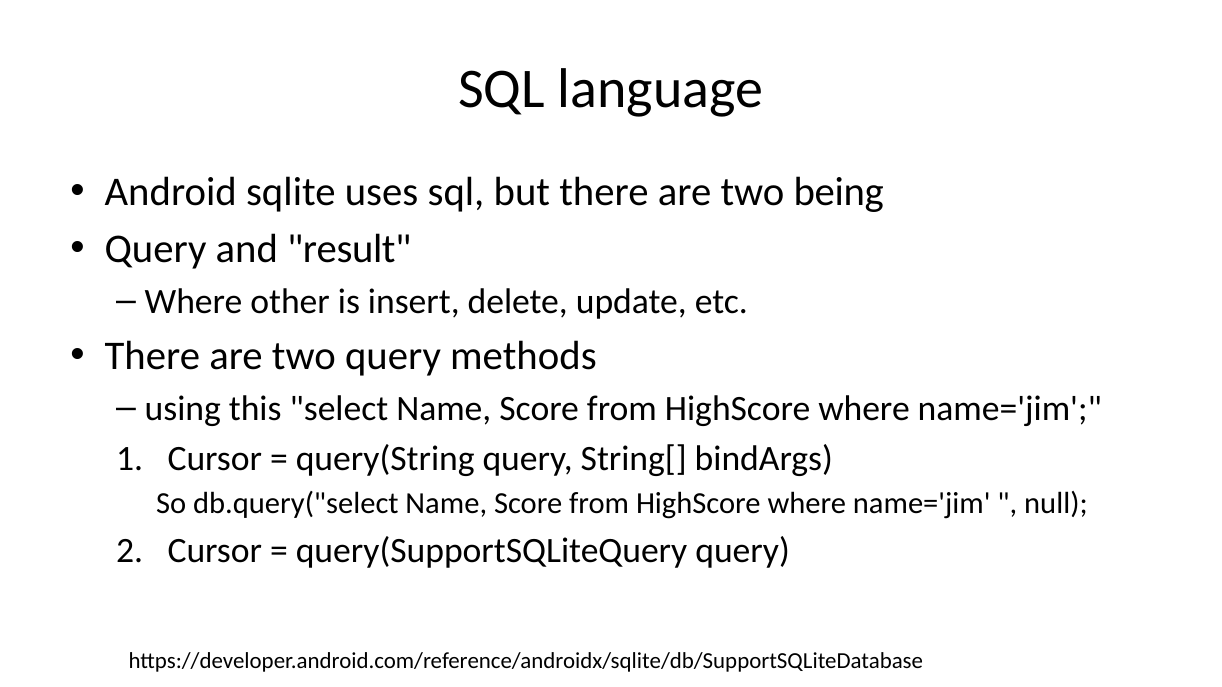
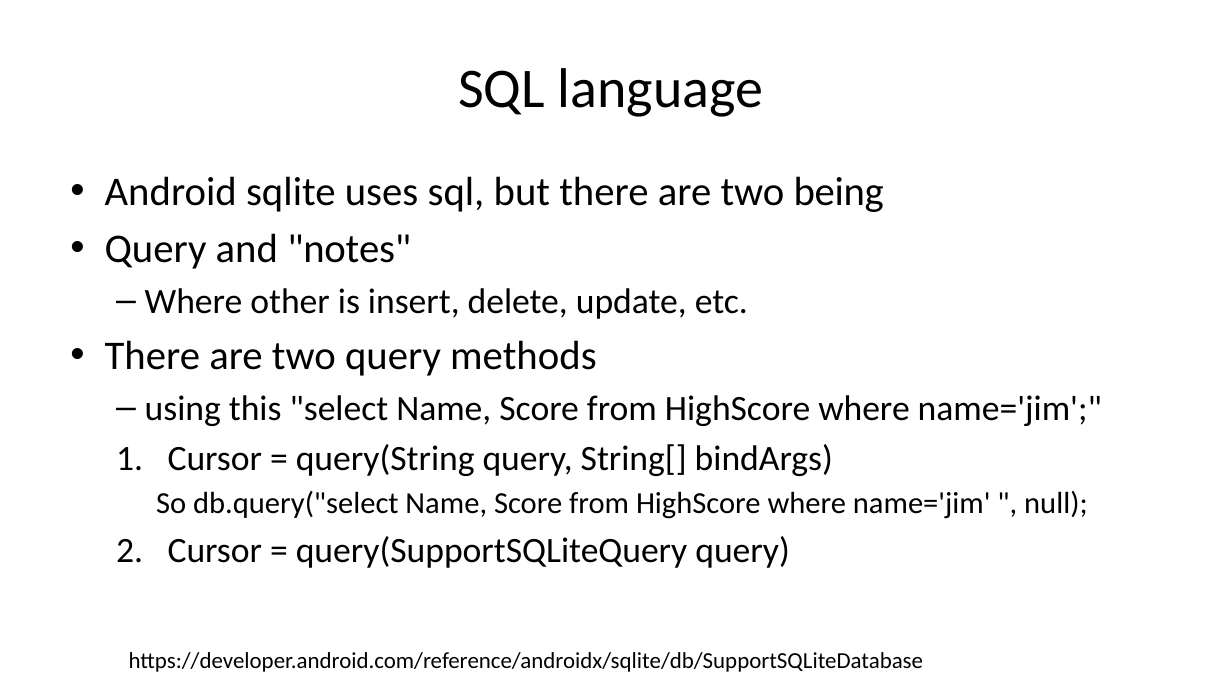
result: result -> notes (349, 249)
